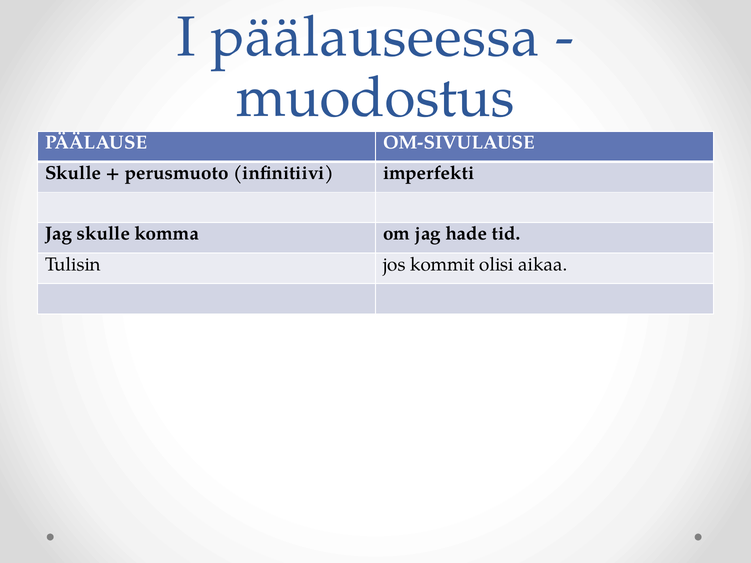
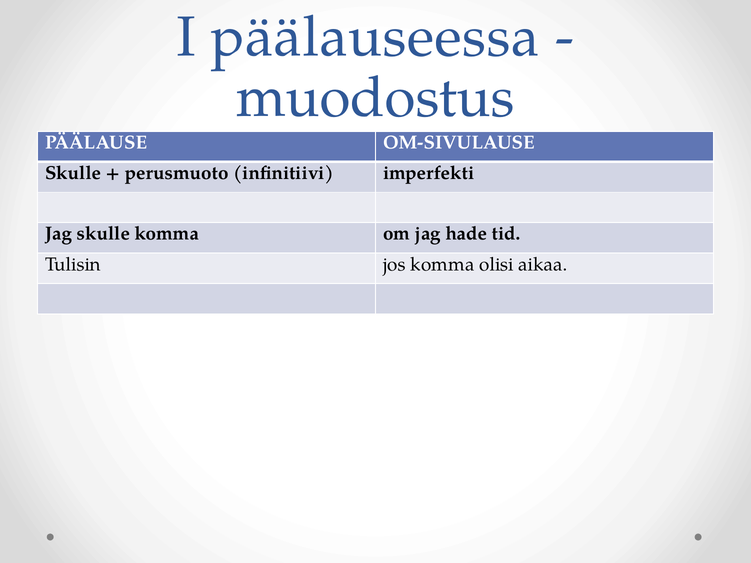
jos kommit: kommit -> komma (442, 264)
